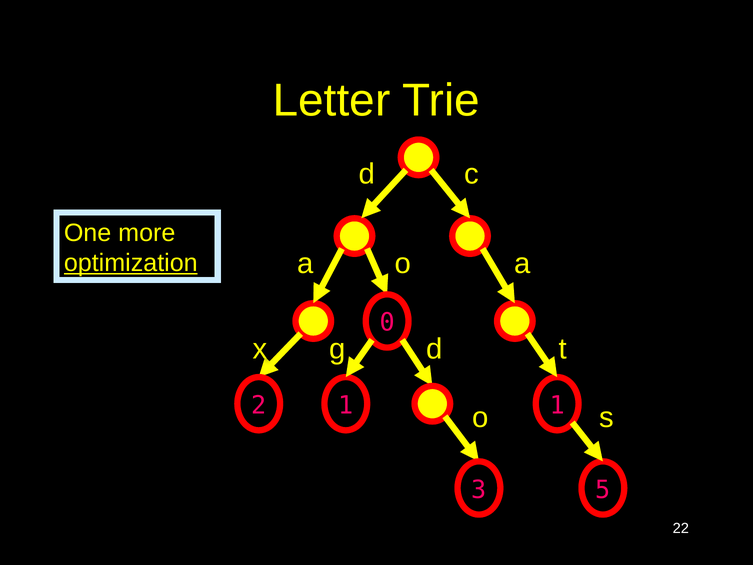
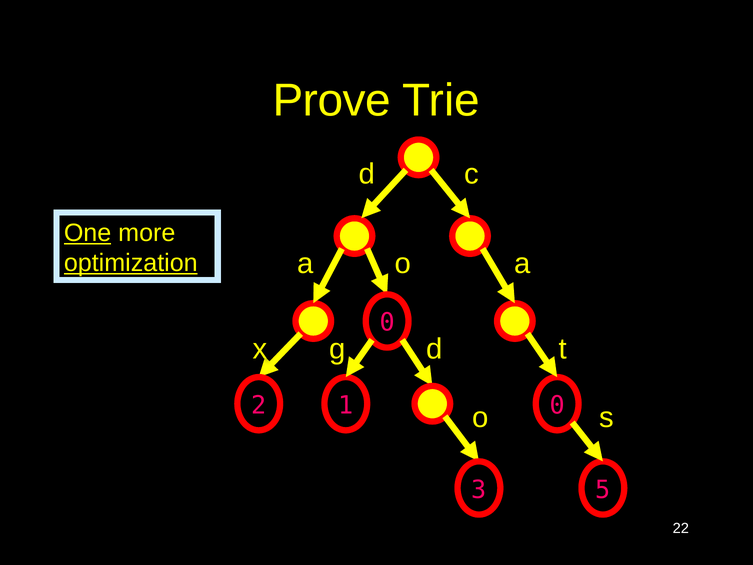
Letter: Letter -> Prove (332, 100)
One underline: none -> present (88, 233)
o 1: 1 -> 0 (557, 405)
